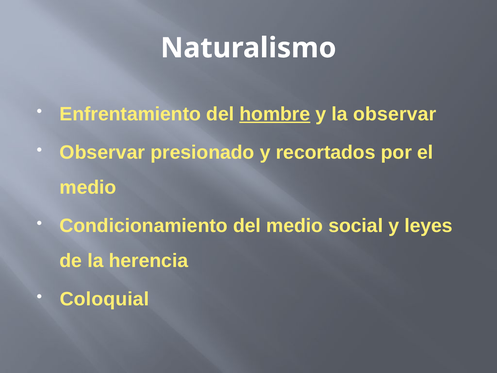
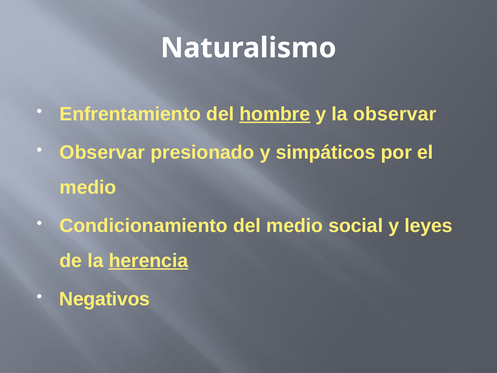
recortados: recortados -> simpáticos (326, 152)
herencia underline: none -> present (148, 260)
Coloquial: Coloquial -> Negativos (105, 299)
